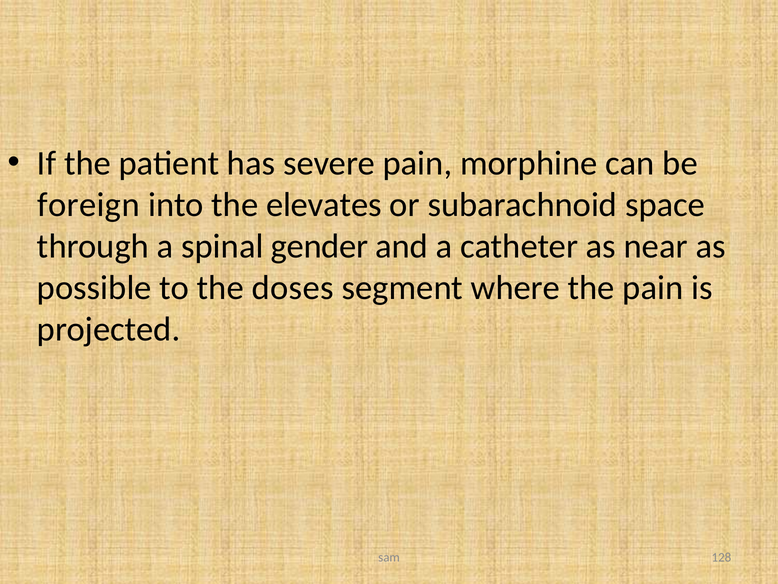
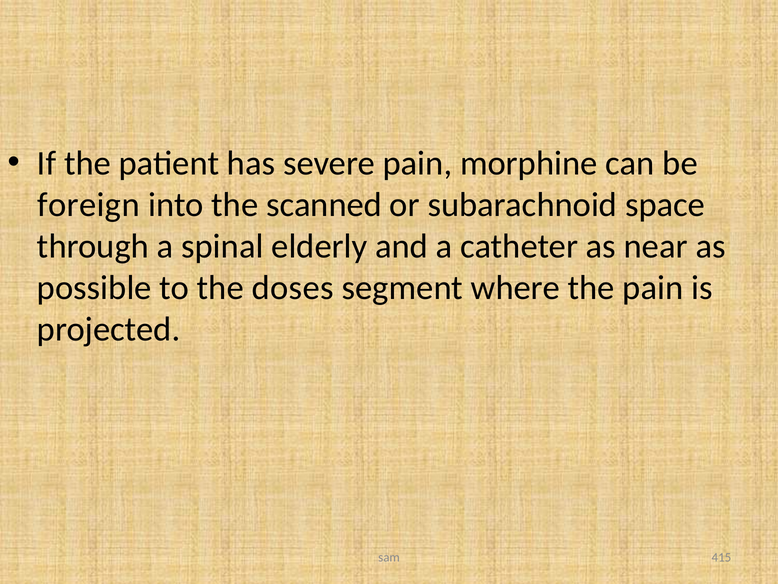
elevates: elevates -> scanned (324, 205)
gender: gender -> elderly (319, 246)
128: 128 -> 415 (721, 557)
